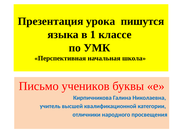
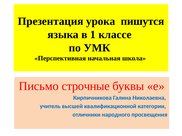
учеников: учеников -> строчные (86, 86)
